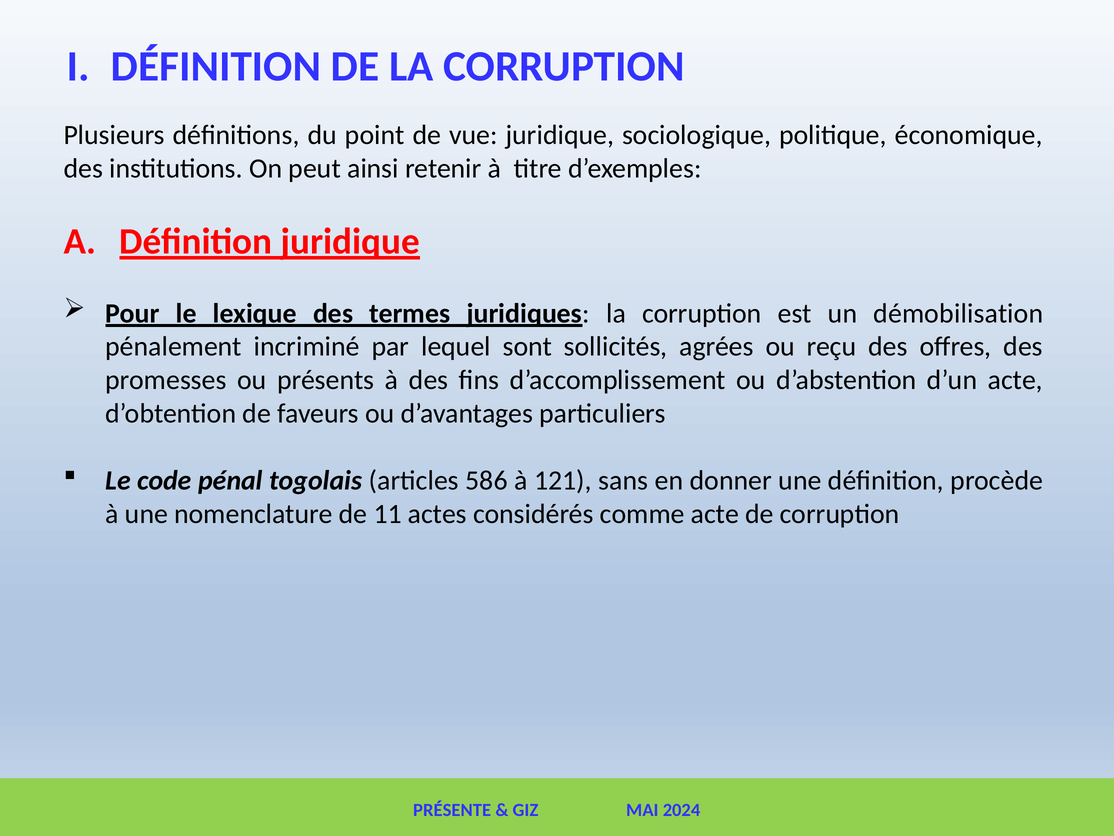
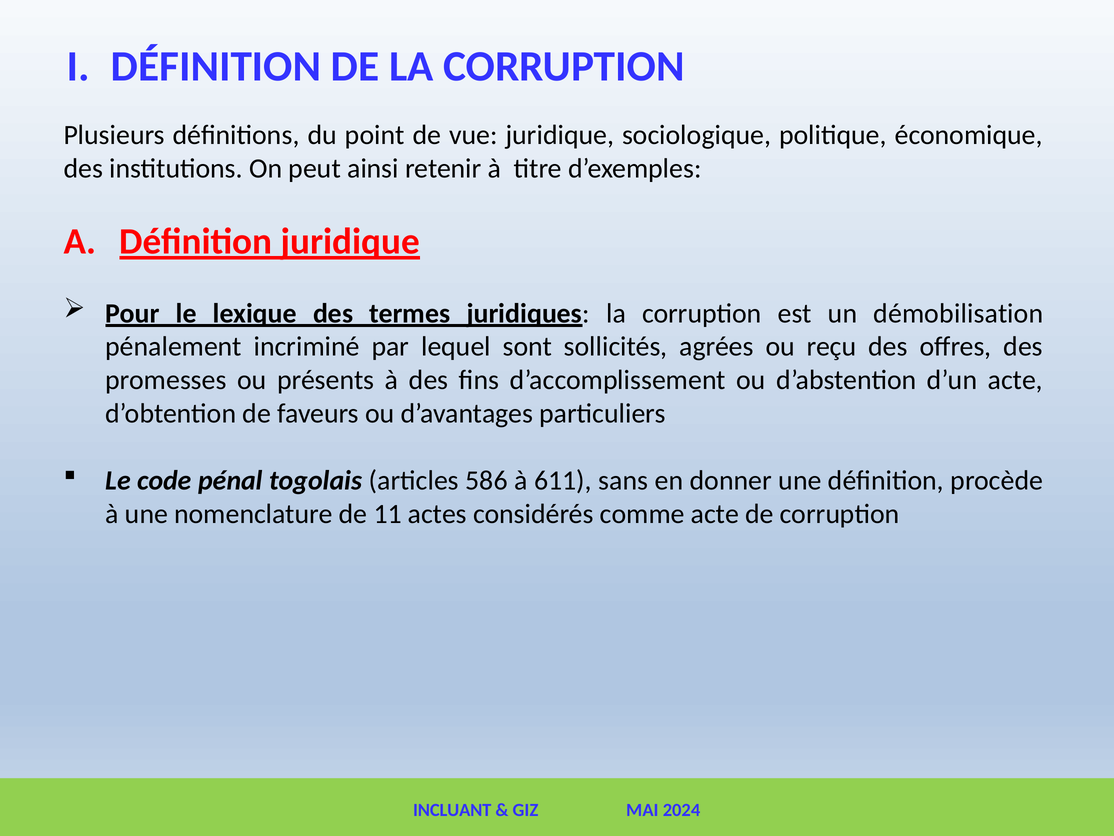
121: 121 -> 611 (563, 480)
PRÉSENTE: PRÉSENTE -> INCLUANT (452, 810)
